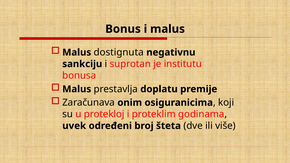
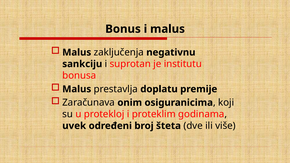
dostignuta: dostignuta -> zaključenja (119, 52)
